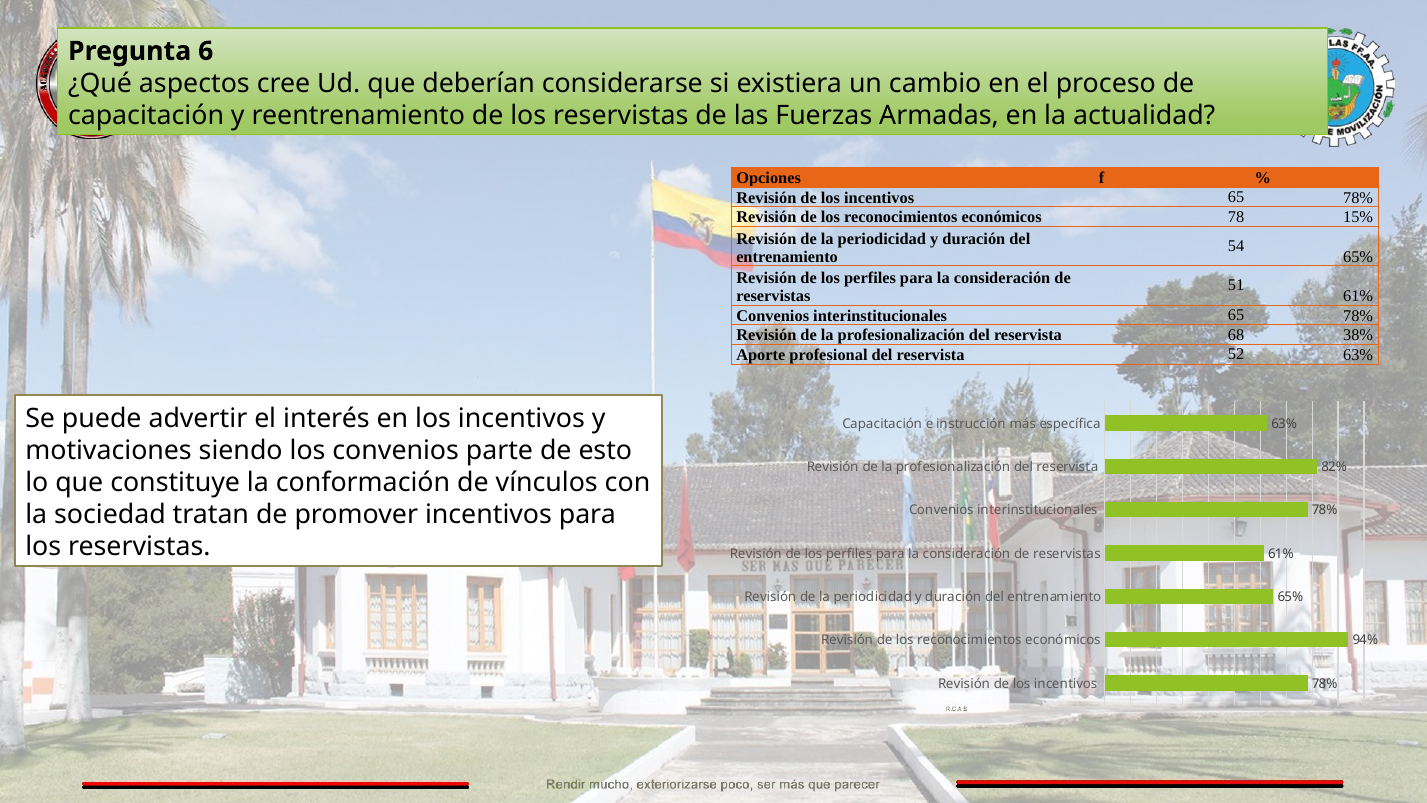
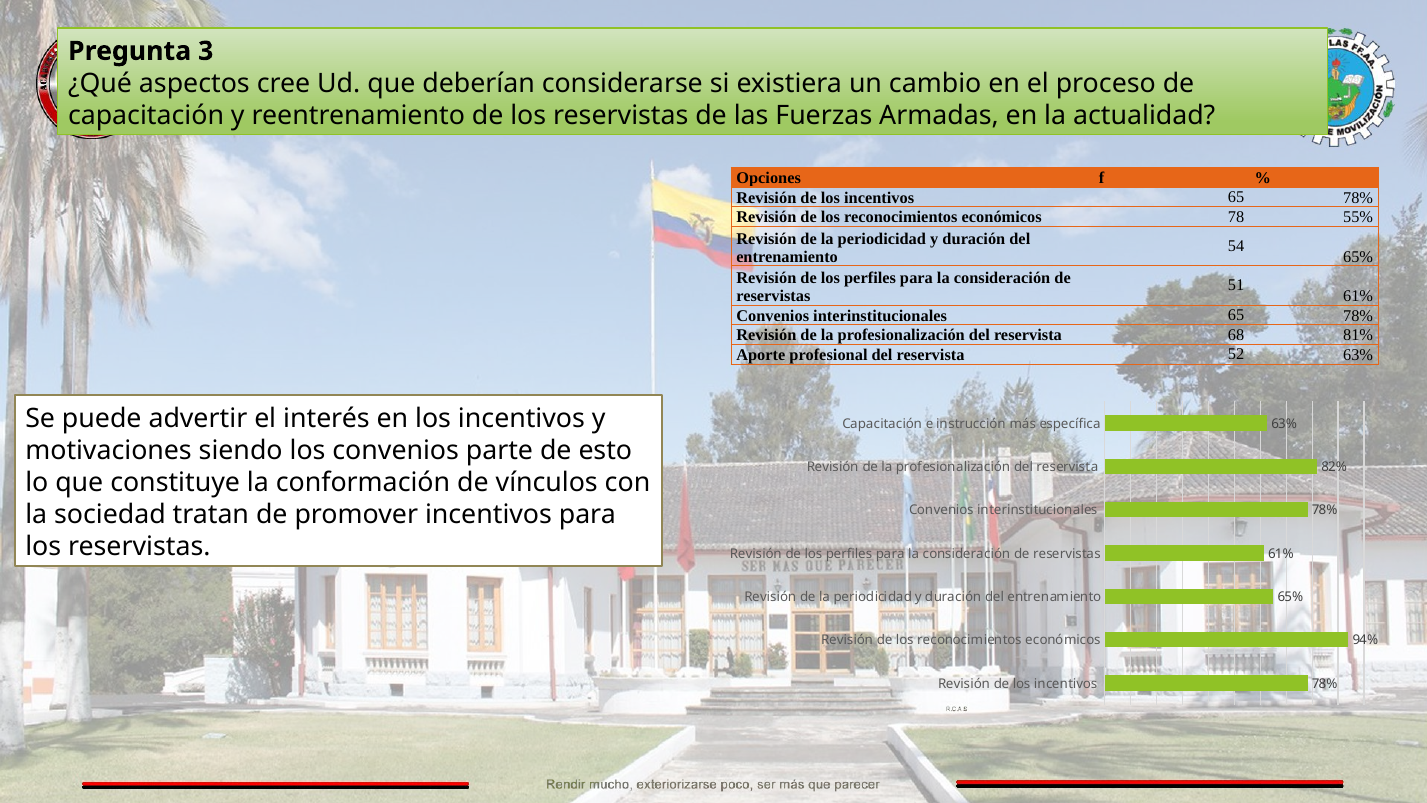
6: 6 -> 3 (206, 51)
15%: 15% -> 55% (1358, 217)
38%: 38% -> 81% (1358, 335)
